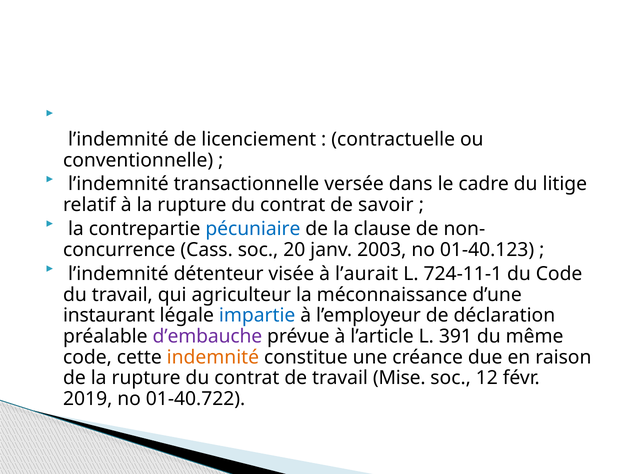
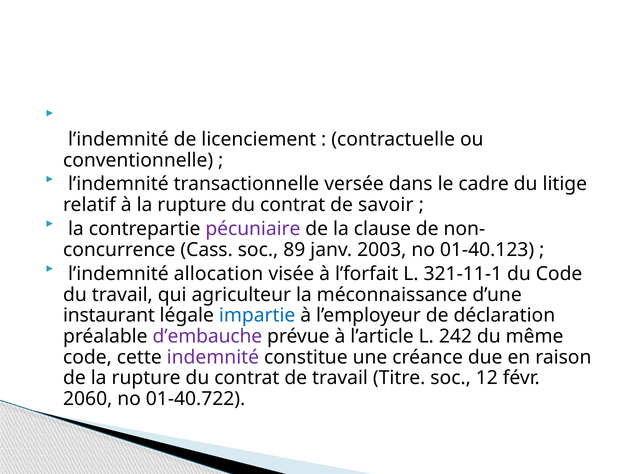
pécuniaire colour: blue -> purple (253, 229)
20: 20 -> 89 (294, 250)
détenteur: détenteur -> allocation (218, 274)
l’aurait: l’aurait -> l’forfait (367, 274)
724-11-1: 724-11-1 -> 321-11-1 (463, 274)
391: 391 -> 242 (455, 336)
indemnité colour: orange -> purple (213, 357)
Mise: Mise -> Titre (399, 378)
2019: 2019 -> 2060 (88, 399)
